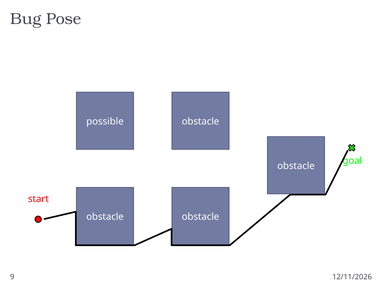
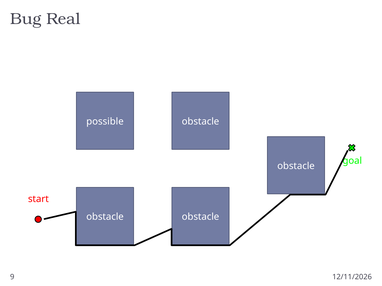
Pose: Pose -> Real (63, 19)
